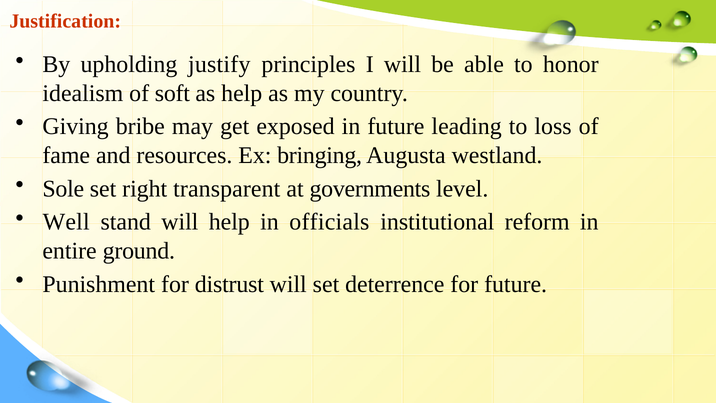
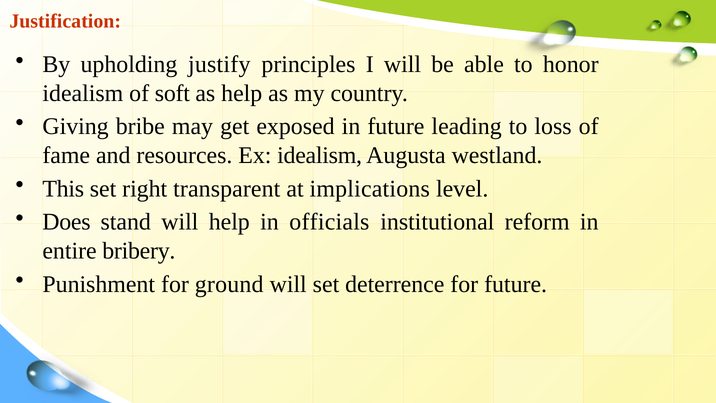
Ex bringing: bringing -> idealism (320, 155)
Sole: Sole -> This (63, 189)
governments: governments -> implications (370, 189)
Well: Well -> Does (66, 222)
ground: ground -> bribery (139, 251)
distrust: distrust -> ground (229, 284)
